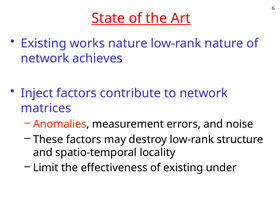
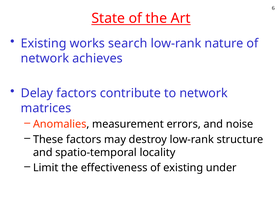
works nature: nature -> search (128, 43)
Inject: Inject -> Delay (37, 93)
